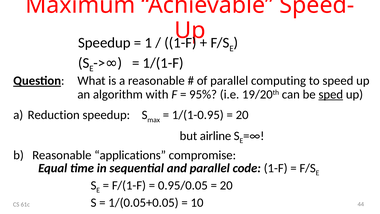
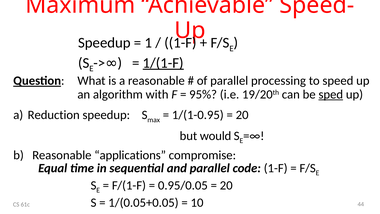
1/(1-F underline: none -> present (163, 63)
computing: computing -> processing (278, 81)
airline: airline -> would (216, 136)
